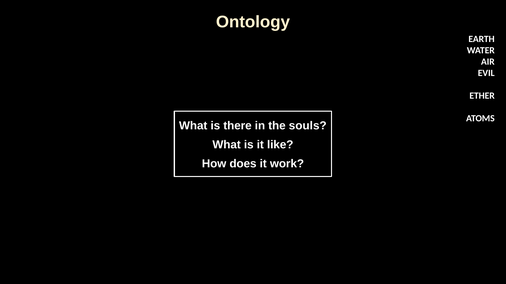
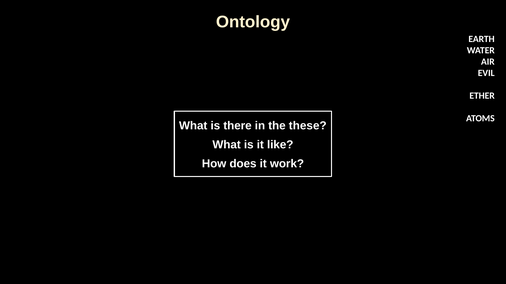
souls: souls -> these (308, 126)
